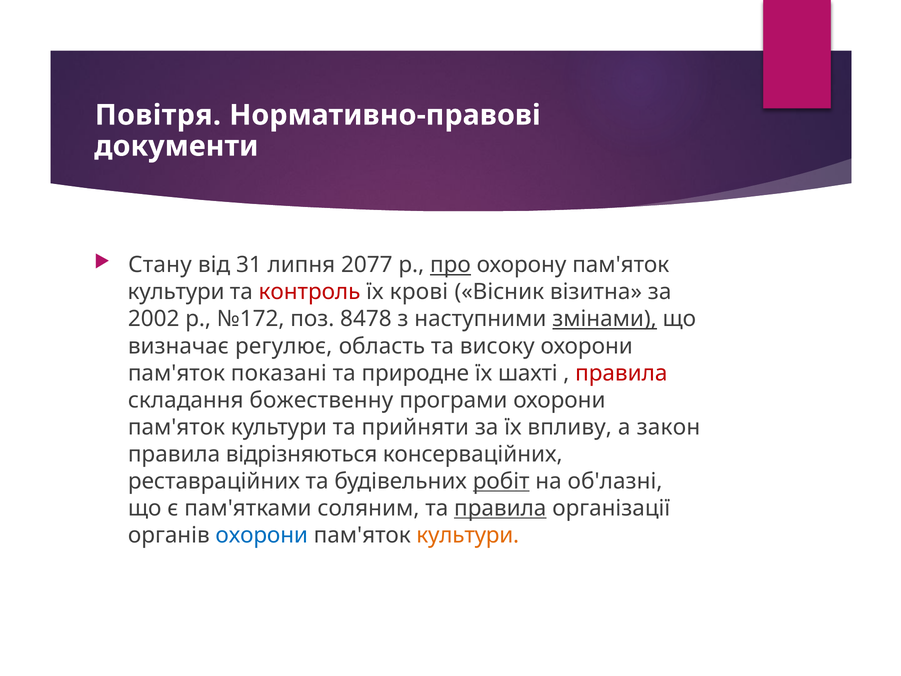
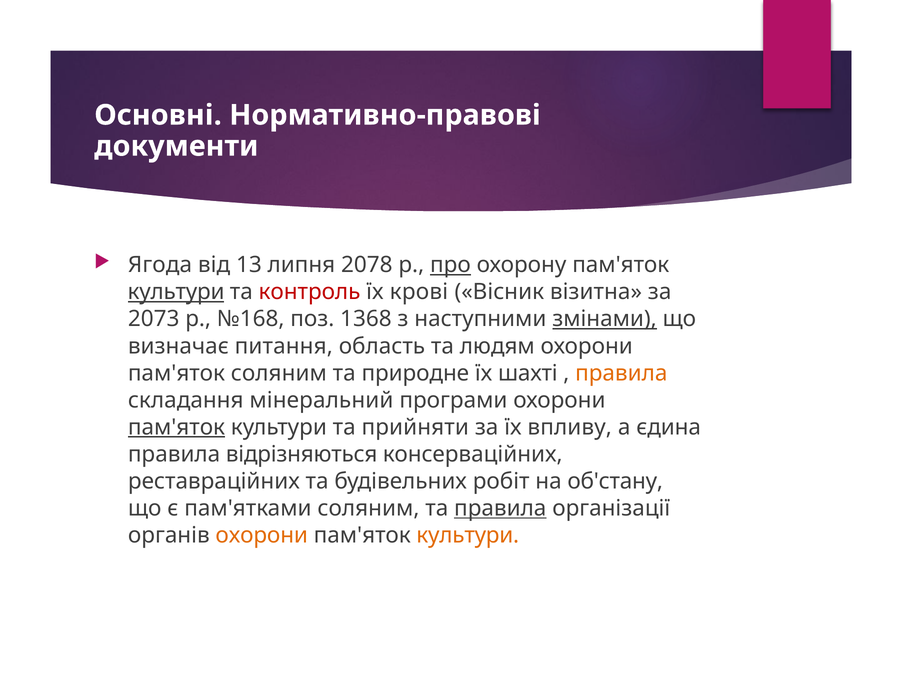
Повітря: Повітря -> Основні (158, 115)
Стану: Стану -> Ягода (160, 265)
31: 31 -> 13 (249, 265)
2077: 2077 -> 2078 (367, 265)
культури underline: none -> present (176, 292)
2002: 2002 -> 2073 (154, 319)
№172: №172 -> №168 (251, 319)
8478: 8478 -> 1368 (366, 319)
регулює: регулює -> питання (284, 346)
високу: високу -> людям (497, 346)
пам'яток показані: показані -> соляним (279, 373)
правила colour: red -> orange (621, 373)
божественну: божественну -> мінеральний (321, 400)
пам'яток underline: none -> present (177, 427)
закон: закон -> єдина (669, 427)
робіт underline: present -> none (501, 481)
об'лазні: об'лазні -> об'стану (615, 481)
охорони colour: blue -> orange (262, 535)
